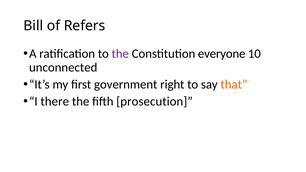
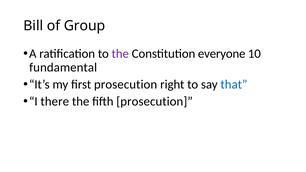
Refers: Refers -> Group (85, 26)
unconnected: unconnected -> fundamental (63, 68)
first government: government -> prosecution (126, 85)
that colour: orange -> blue (234, 85)
